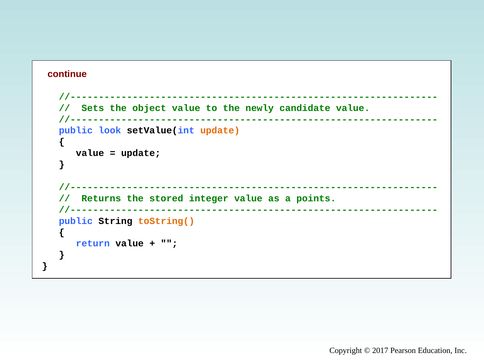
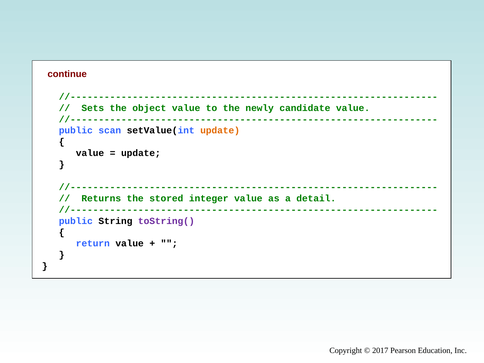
look: look -> scan (110, 131)
points: points -> detail (316, 198)
toString( colour: orange -> purple (166, 221)
